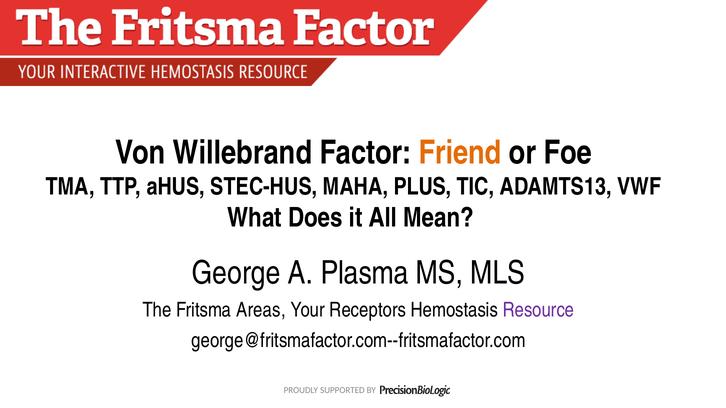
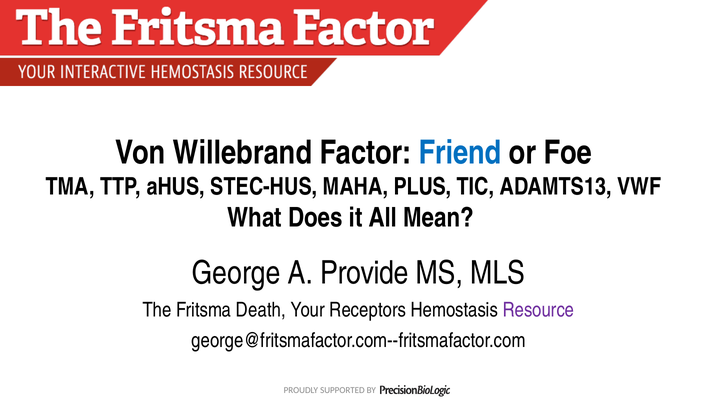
Friend colour: orange -> blue (460, 153)
Plasma: Plasma -> Provide (365, 273)
Areas: Areas -> Death (261, 310)
